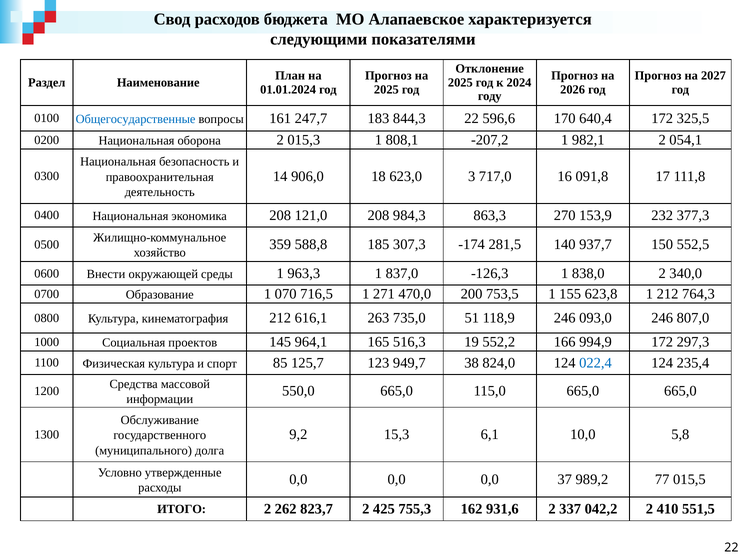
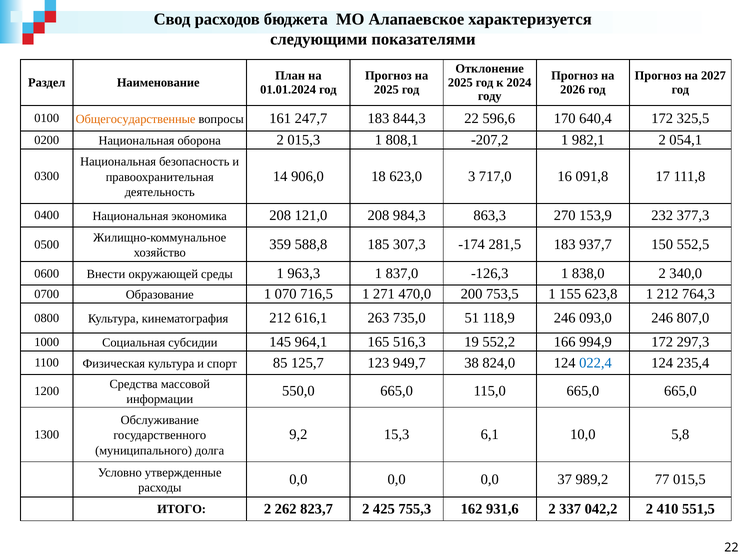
Общегосударственные colour: blue -> orange (136, 119)
281,5 140: 140 -> 183 (565, 244)
проектов: проектов -> субсидии (193, 343)
